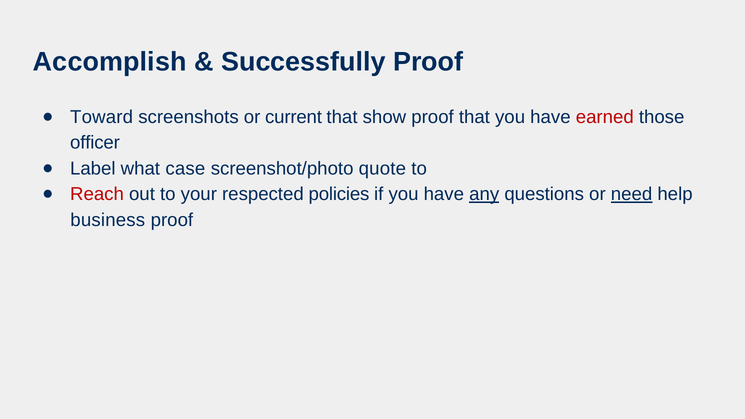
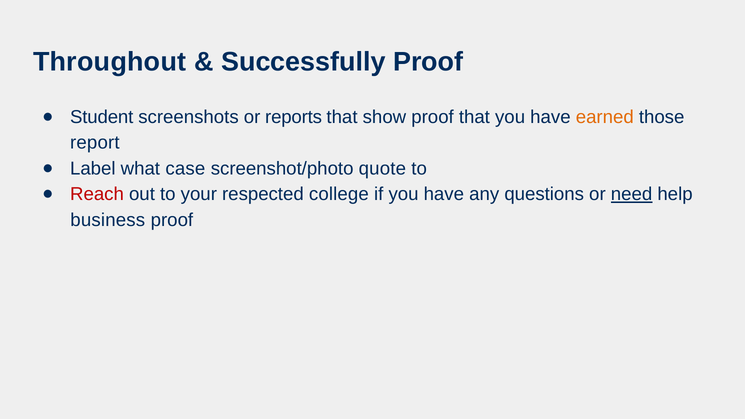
Accomplish: Accomplish -> Throughout (110, 62)
Toward: Toward -> Student (102, 117)
current: current -> reports (294, 117)
earned colour: red -> orange (605, 117)
officer: officer -> report (95, 143)
policies: policies -> college (339, 194)
any underline: present -> none (484, 194)
